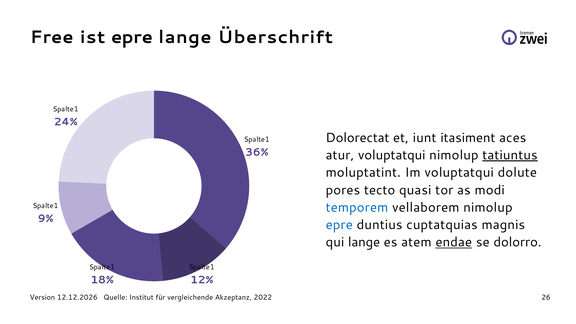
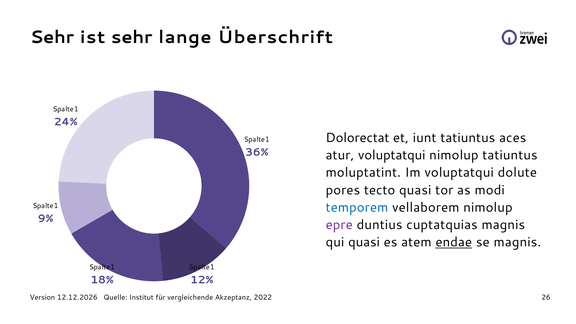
Free: Free -> Sehr (52, 37)
ist epre: epre -> sehr (132, 37)
iunt itasiment: itasiment -> tatiuntus (468, 138)
tatiuntus underline: present -> none (510, 155)
epre colour: blue -> purple (339, 225)
qui lange: lange -> quasi (364, 242)
se dolorro: dolorro -> magnis (517, 242)
